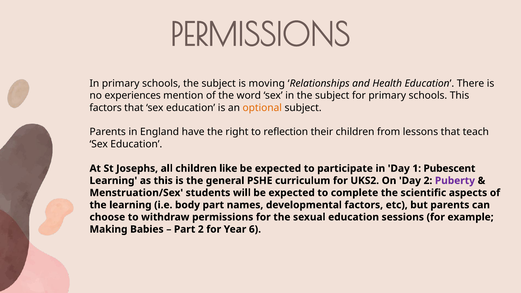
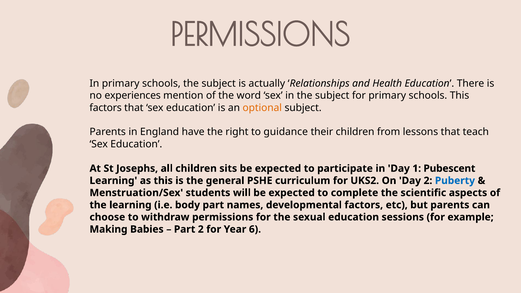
moving: moving -> actually (267, 83)
reflection: reflection -> guidance (286, 132)
like: like -> sits (228, 169)
Puberty colour: purple -> blue (455, 181)
